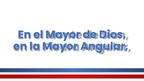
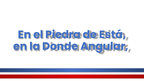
el Mayor: Mayor -> Piedra (63, 35)
Dios: Dios -> Está (113, 35)
la Mayor: Mayor -> Donde (60, 46)
